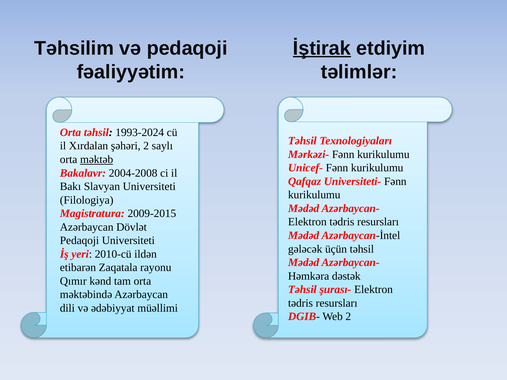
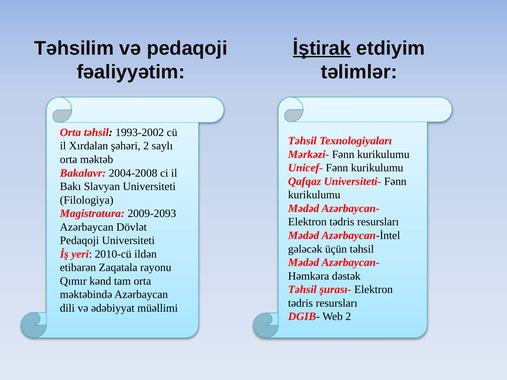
1993-2024: 1993-2024 -> 1993-2002 (140, 133)
məktəb underline: present -> none (97, 160)
2009-2015: 2009-2015 -> 2009-2093 (152, 214)
